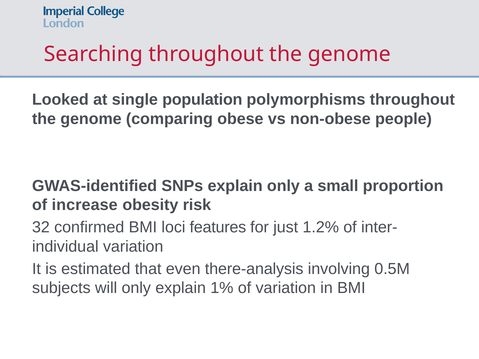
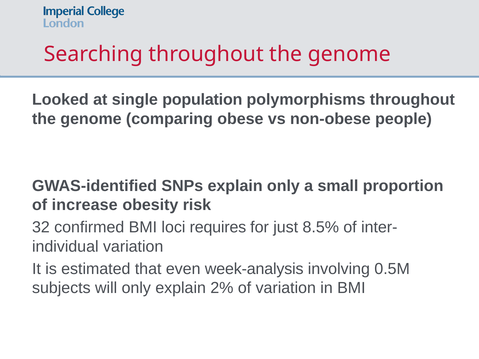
features: features -> requires (218, 227)
1.2%: 1.2% -> 8.5% (321, 227)
there-analysis: there-analysis -> week-analysis (254, 269)
1%: 1% -> 2% (222, 288)
